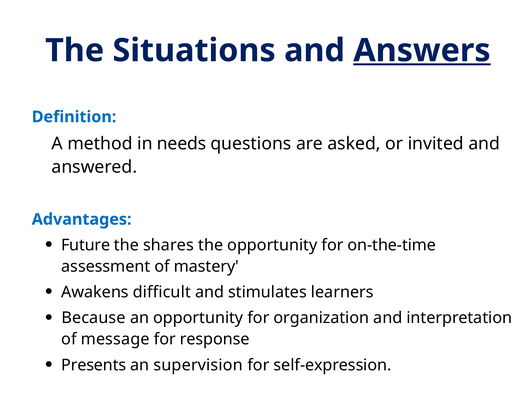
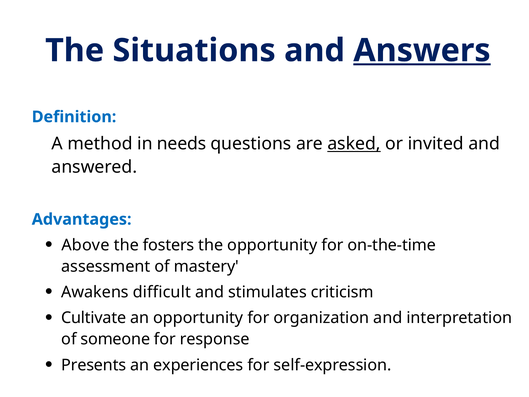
asked underline: none -> present (354, 144)
Future: Future -> Above (85, 245)
shares: shares -> fosters (169, 245)
learners: learners -> criticism (342, 292)
Because: Because -> Cultivate (94, 318)
message: message -> someone (115, 339)
supervision: supervision -> experiences (198, 365)
